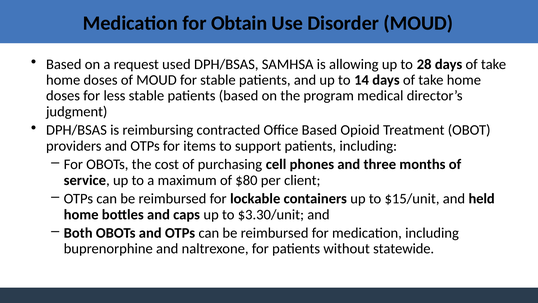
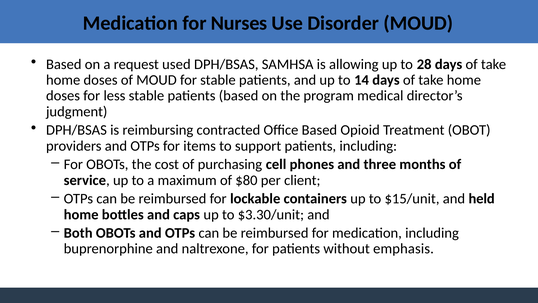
Obtain: Obtain -> Nurses (239, 23)
statewide: statewide -> emphasis (404, 249)
